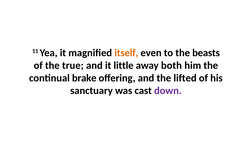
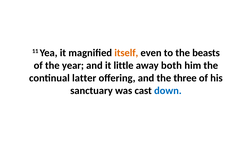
true: true -> year (73, 65)
brake: brake -> latter (84, 78)
lifted: lifted -> three (185, 78)
down colour: purple -> blue (168, 91)
